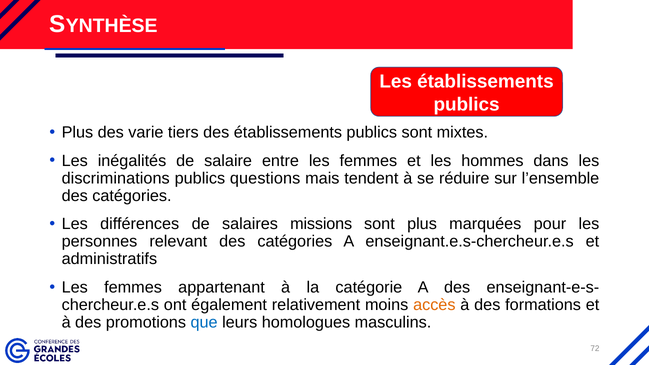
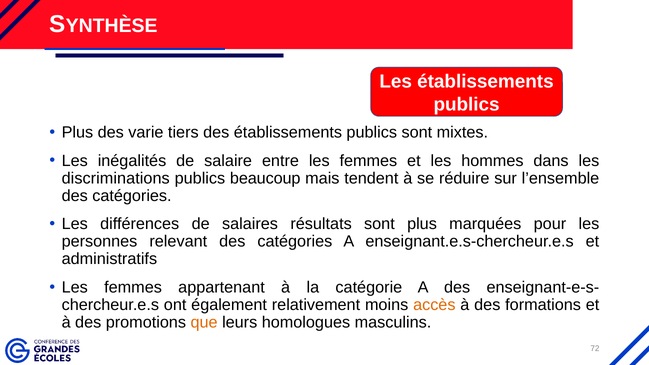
questions: questions -> beaucoup (265, 178)
missions: missions -> résultats (321, 224)
que colour: blue -> orange (204, 323)
